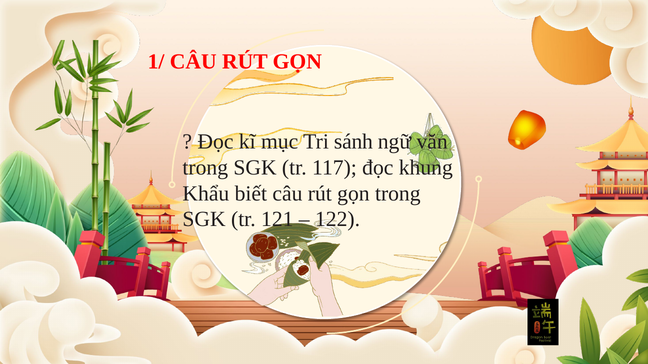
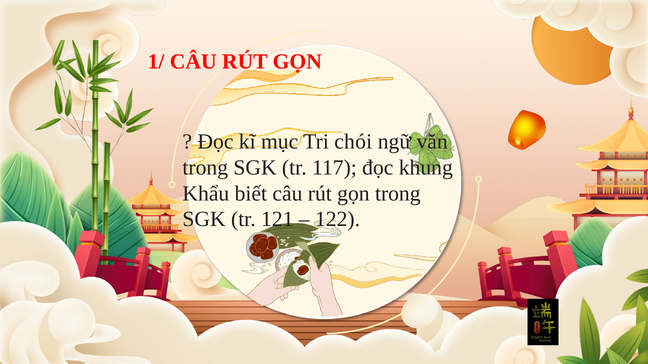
sánh: sánh -> chói (353, 142)
